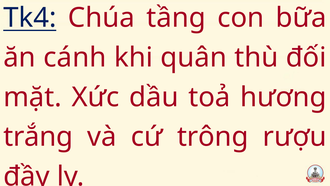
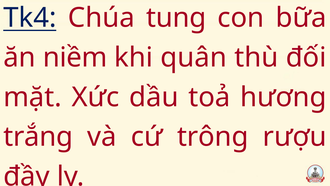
tầng: tầng -> tung (176, 18)
cánh: cánh -> niềm (75, 57)
